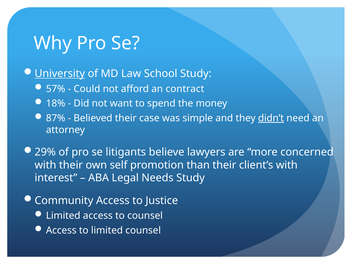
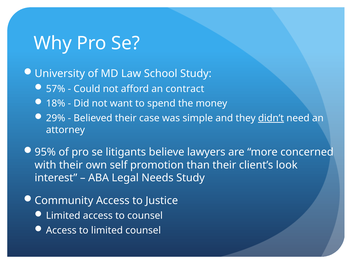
University underline: present -> none (60, 74)
87%: 87% -> 29% (56, 118)
29%: 29% -> 95% (45, 152)
client’s with: with -> look (287, 165)
